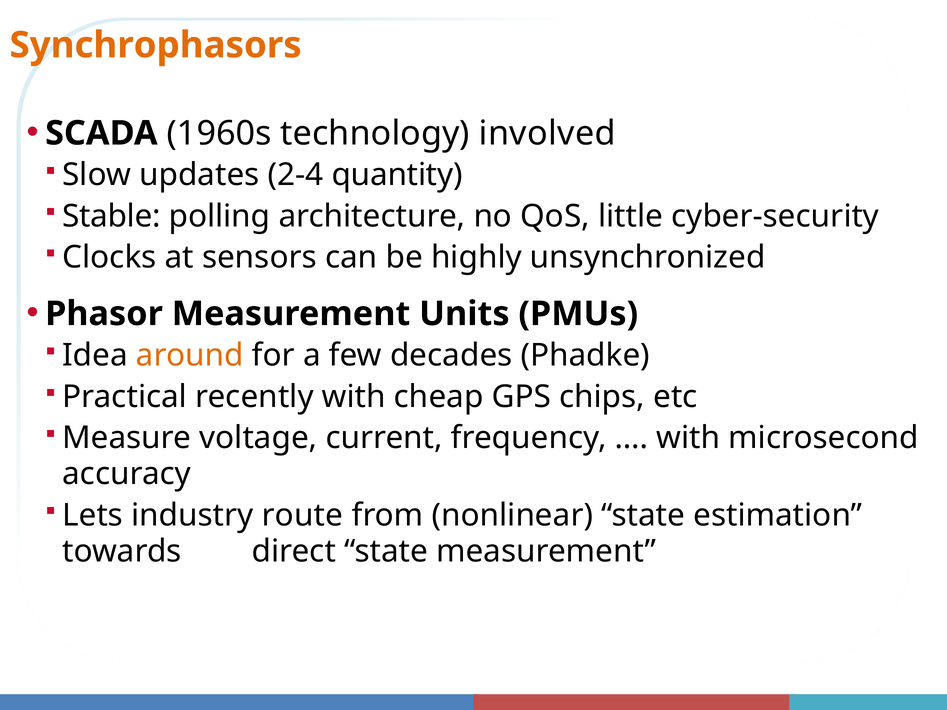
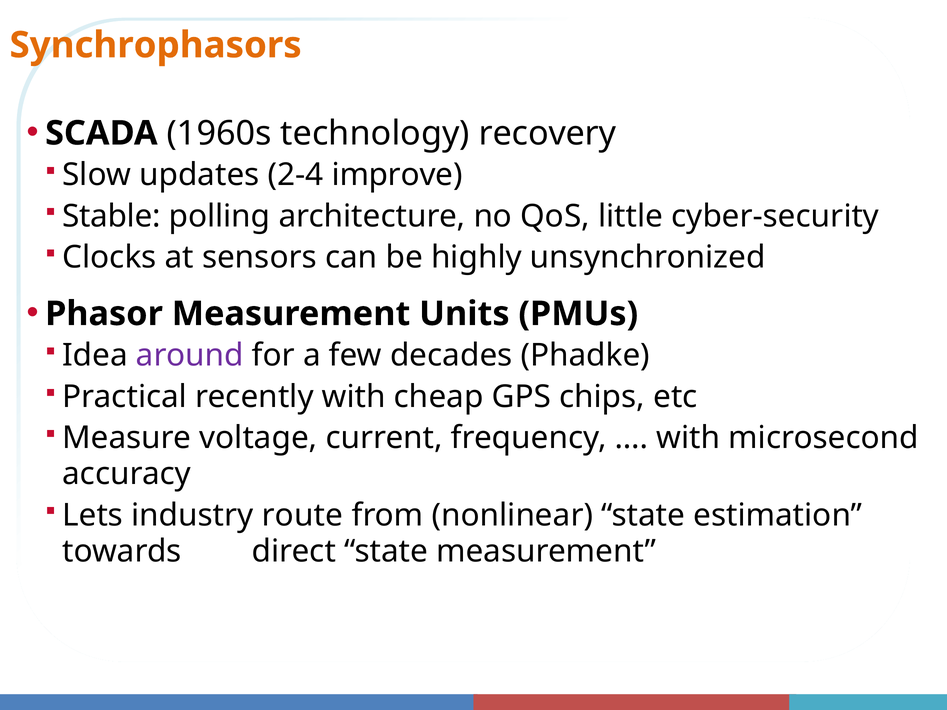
involved: involved -> recovery (548, 133)
quantity: quantity -> improve (397, 175)
around colour: orange -> purple (190, 356)
